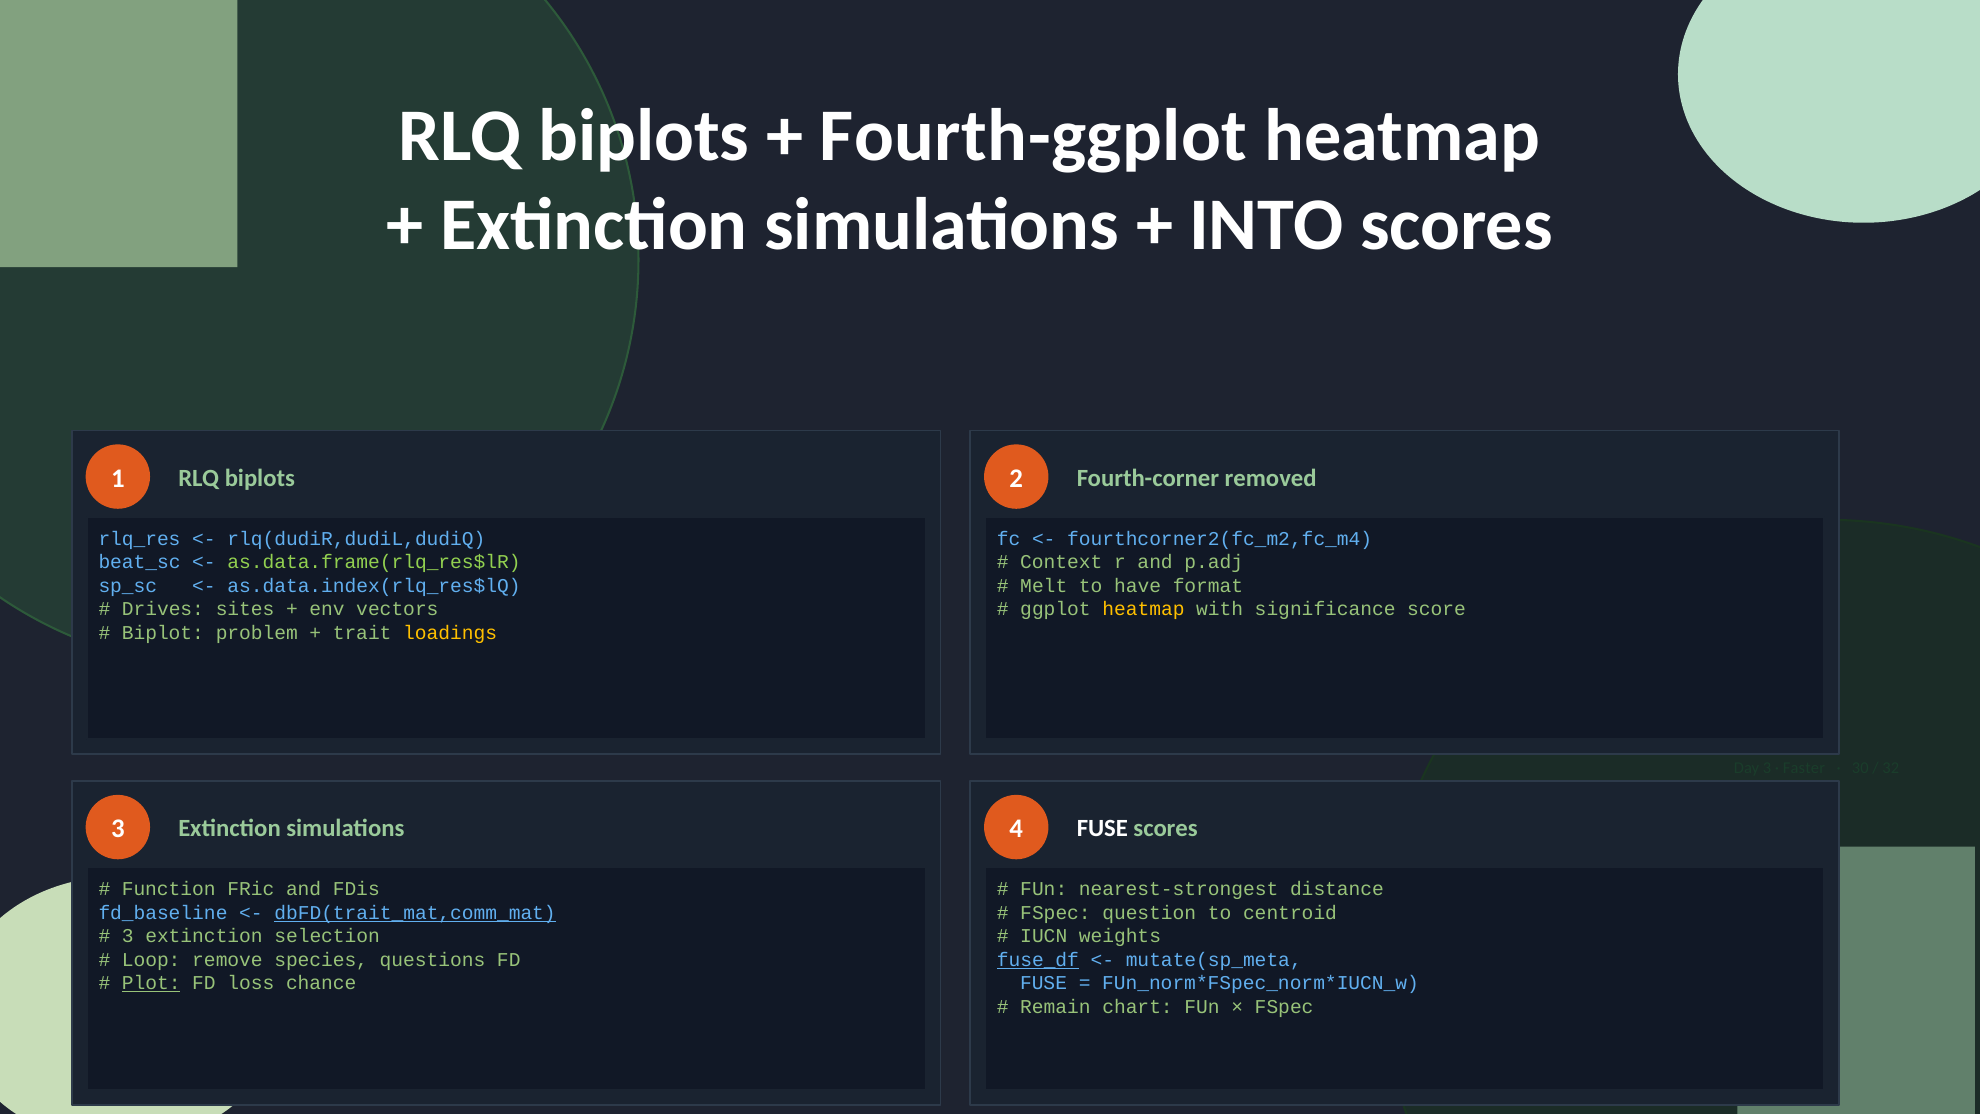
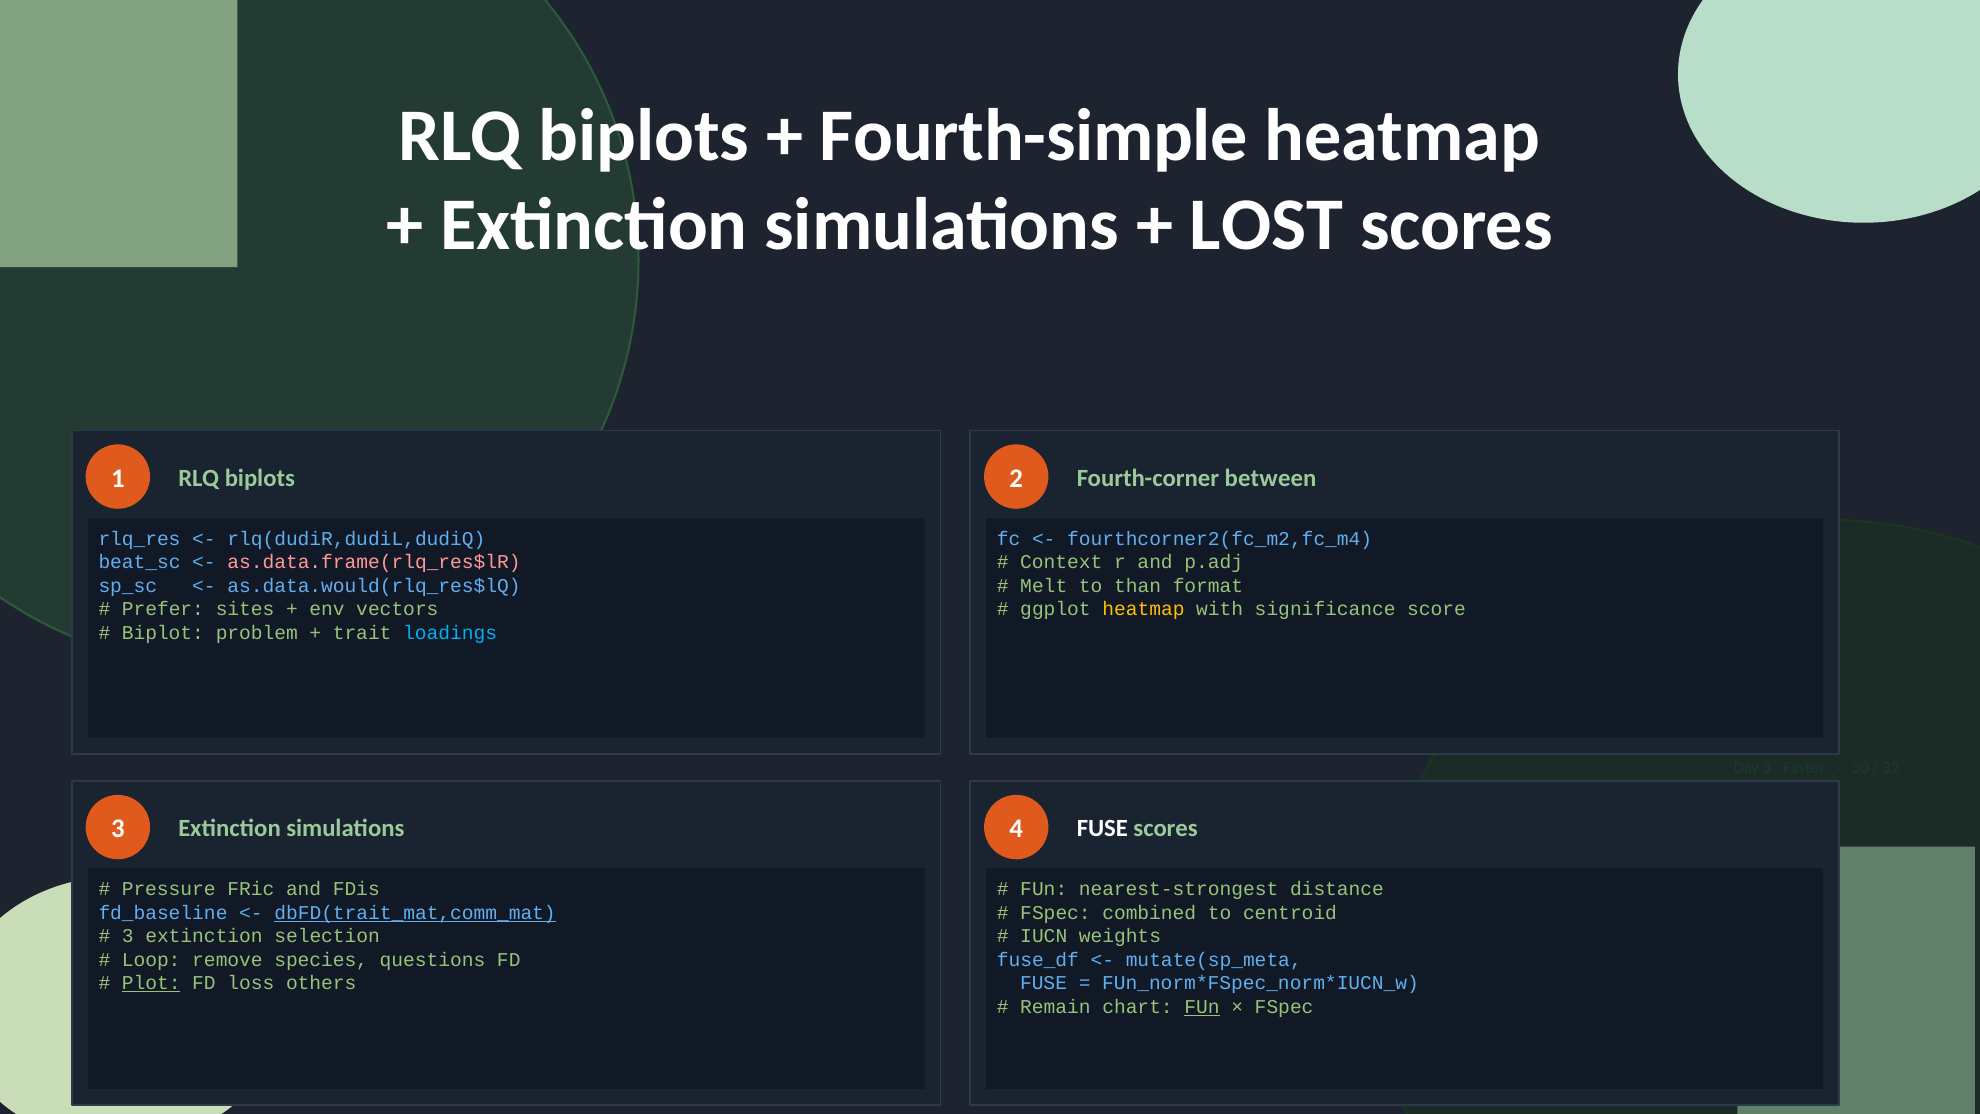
Fourth-ggplot: Fourth-ggplot -> Fourth-simple (1034, 136)
INTO: INTO -> LOST (1266, 225)
removed: removed -> between (1271, 478)
as.data.frame(rlq_res$lR colour: light green -> pink (374, 562)
as.data.index(rlq_res$lQ: as.data.index(rlq_res$lQ -> as.data.would(rlq_res$lQ (374, 585)
have: have -> than (1138, 585)
Drives: Drives -> Prefer (163, 609)
loadings colour: yellow -> light blue (450, 632)
Function: Function -> Pressure (169, 889)
question: question -> combined (1149, 912)
fuse_df underline: present -> none (1038, 959)
chance: chance -> others (321, 983)
FUn underline: none -> present (1202, 1006)
